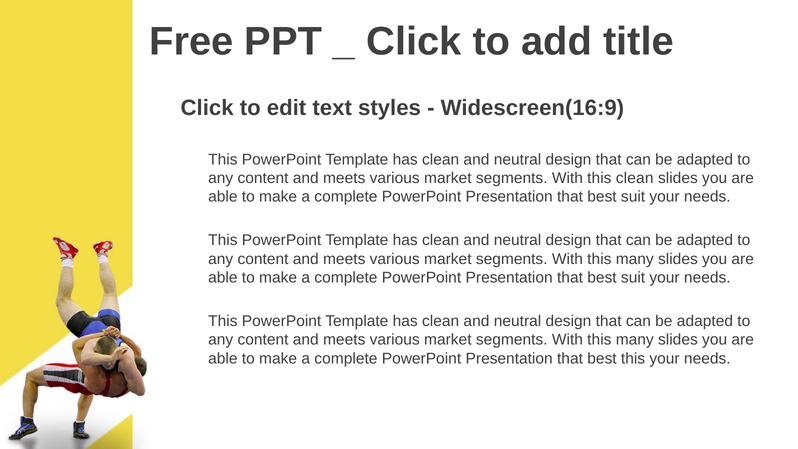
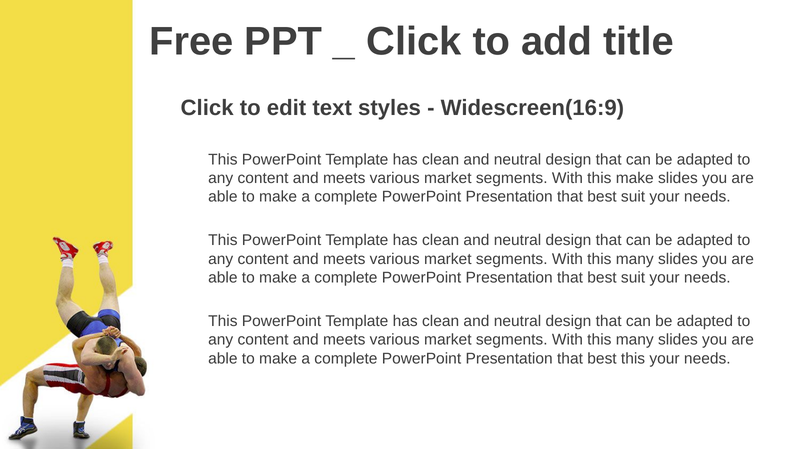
this clean: clean -> make (635, 178)
